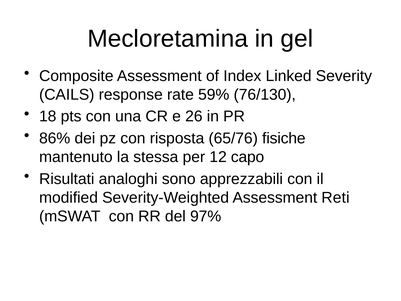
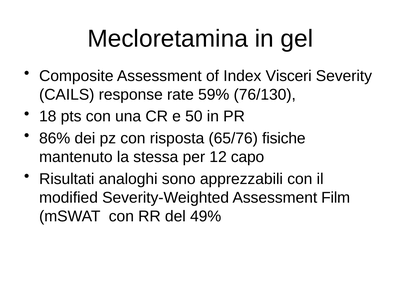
Linked: Linked -> Visceri (289, 76)
26: 26 -> 50 (194, 116)
Reti: Reti -> Film (336, 198)
97%: 97% -> 49% (206, 216)
